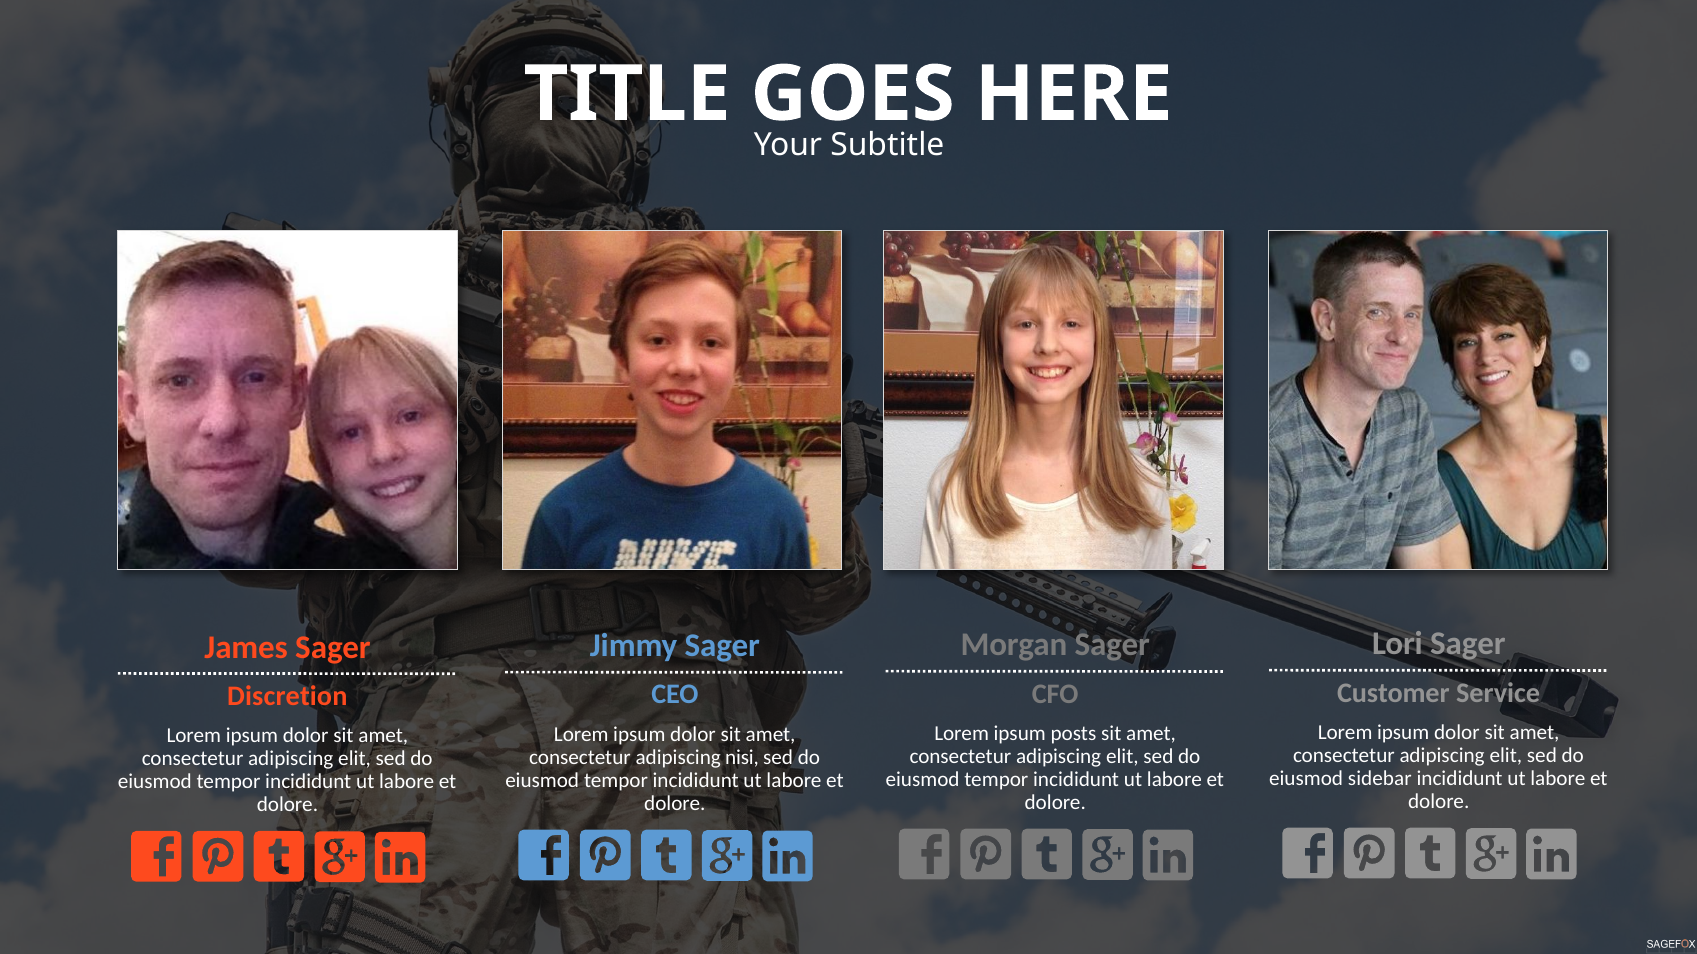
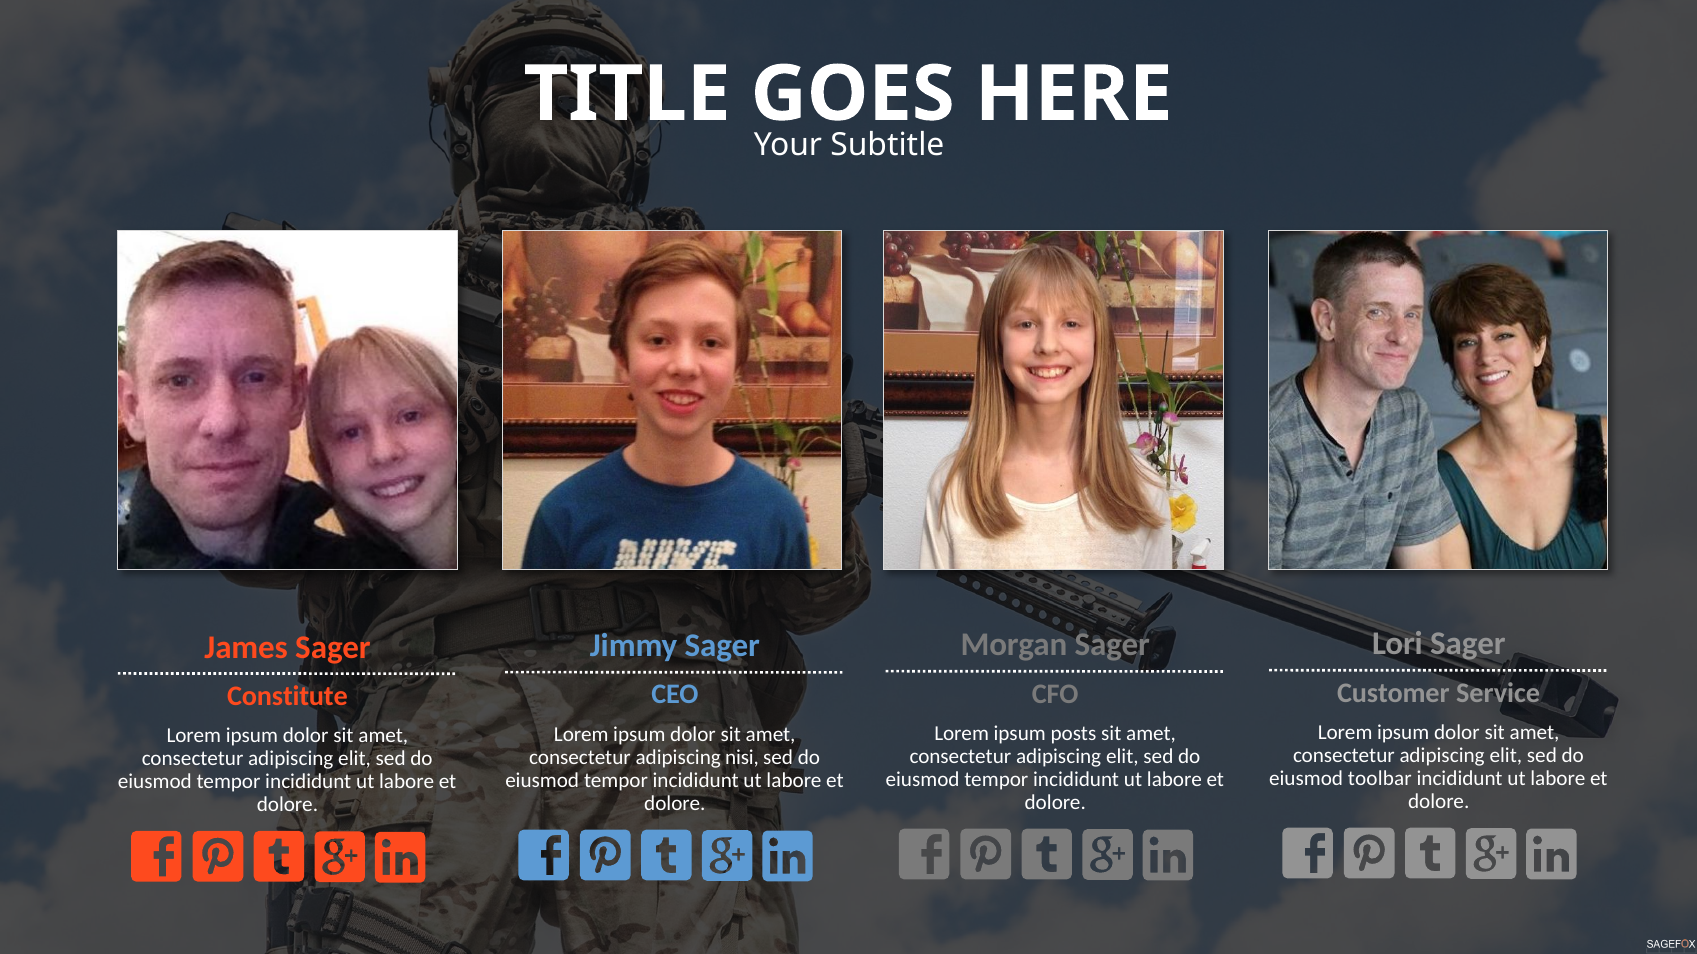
Discretion: Discretion -> Constitute (287, 696)
sidebar: sidebar -> toolbar (1380, 779)
